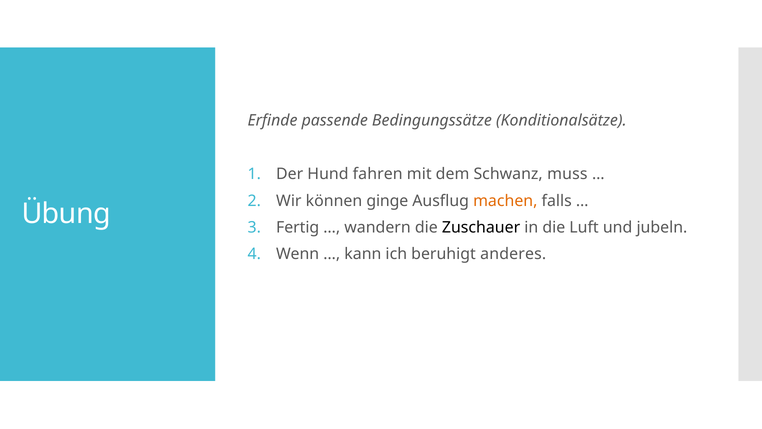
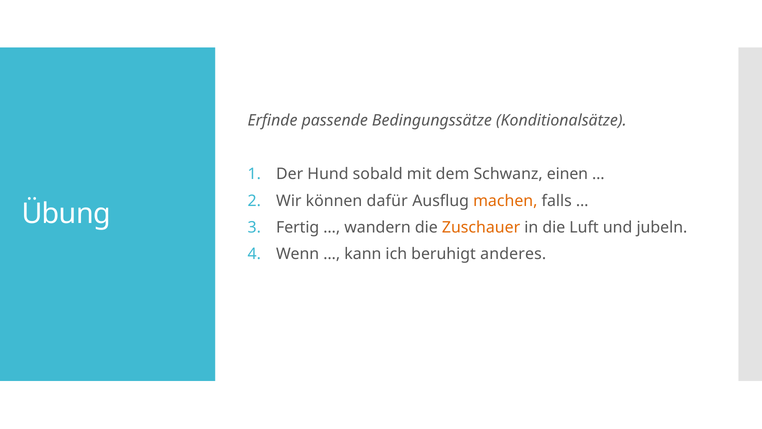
fahren: fahren -> sobald (378, 174)
muss: muss -> einen (567, 174)
ginge: ginge -> dafür (387, 201)
Zuschauer colour: black -> orange (481, 227)
